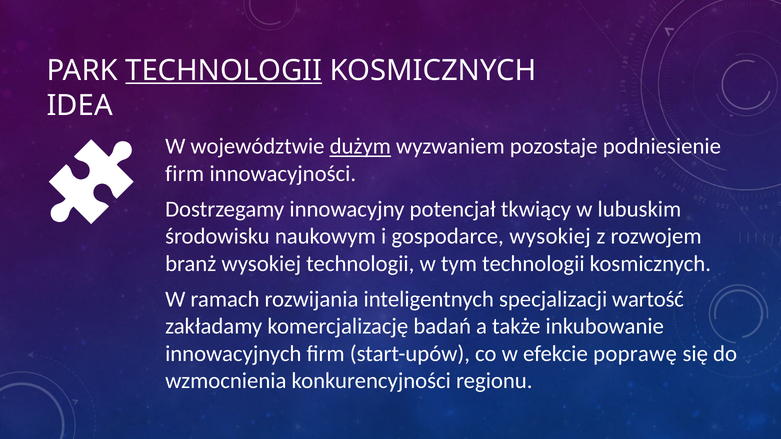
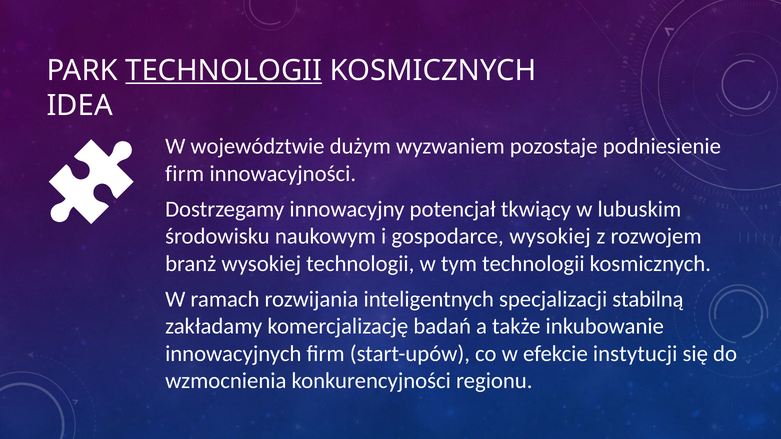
dużym underline: present -> none (360, 147)
wartość: wartość -> stabilną (648, 299)
poprawę: poprawę -> instytucji (635, 354)
